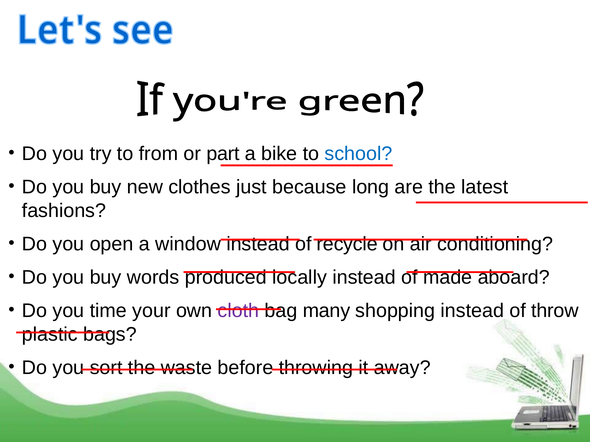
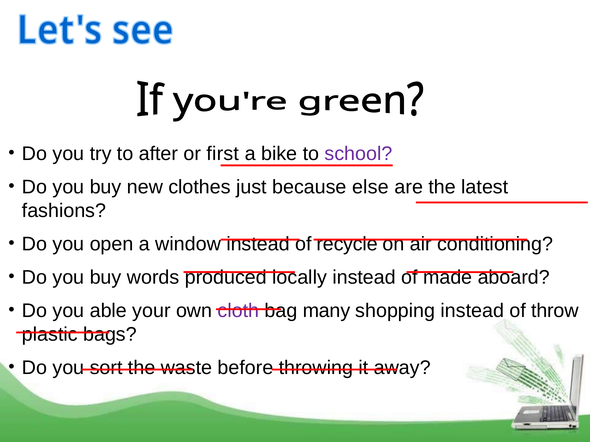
from: from -> after (158, 154)
part: part -> first (223, 154)
school colour: blue -> purple (358, 154)
long: long -> else (370, 187)
time: time -> able (108, 311)
